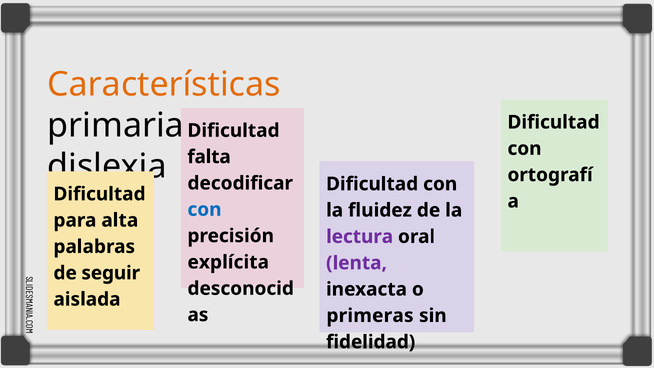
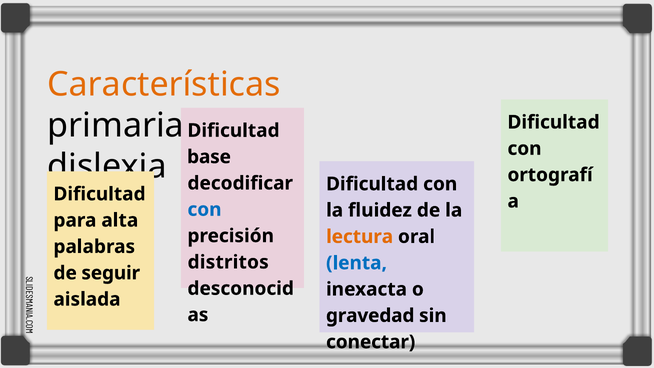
falta: falta -> base (209, 157)
lectura colour: purple -> orange (360, 237)
explícita: explícita -> distritos (228, 262)
lenta colour: purple -> blue (357, 263)
primeras: primeras -> gravedad (370, 316)
fidelidad: fidelidad -> conectar (371, 342)
